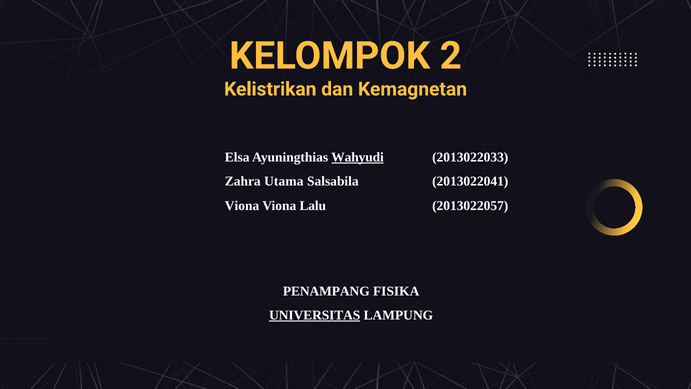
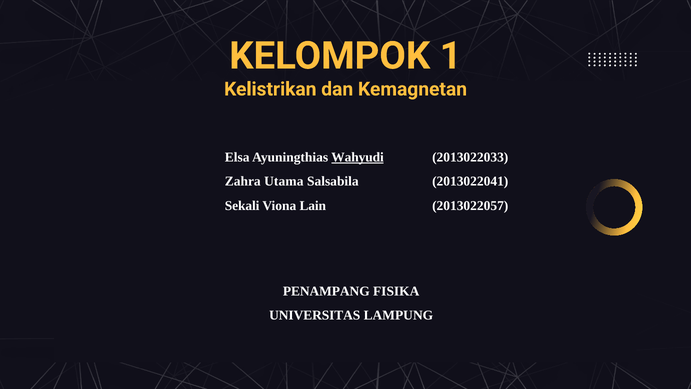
2: 2 -> 1 (451, 56)
Viona: Viona -> Sekali (242, 206)
Lalu: Lalu -> Lain (313, 206)
UNIVERSITAS underline: present -> none (315, 315)
